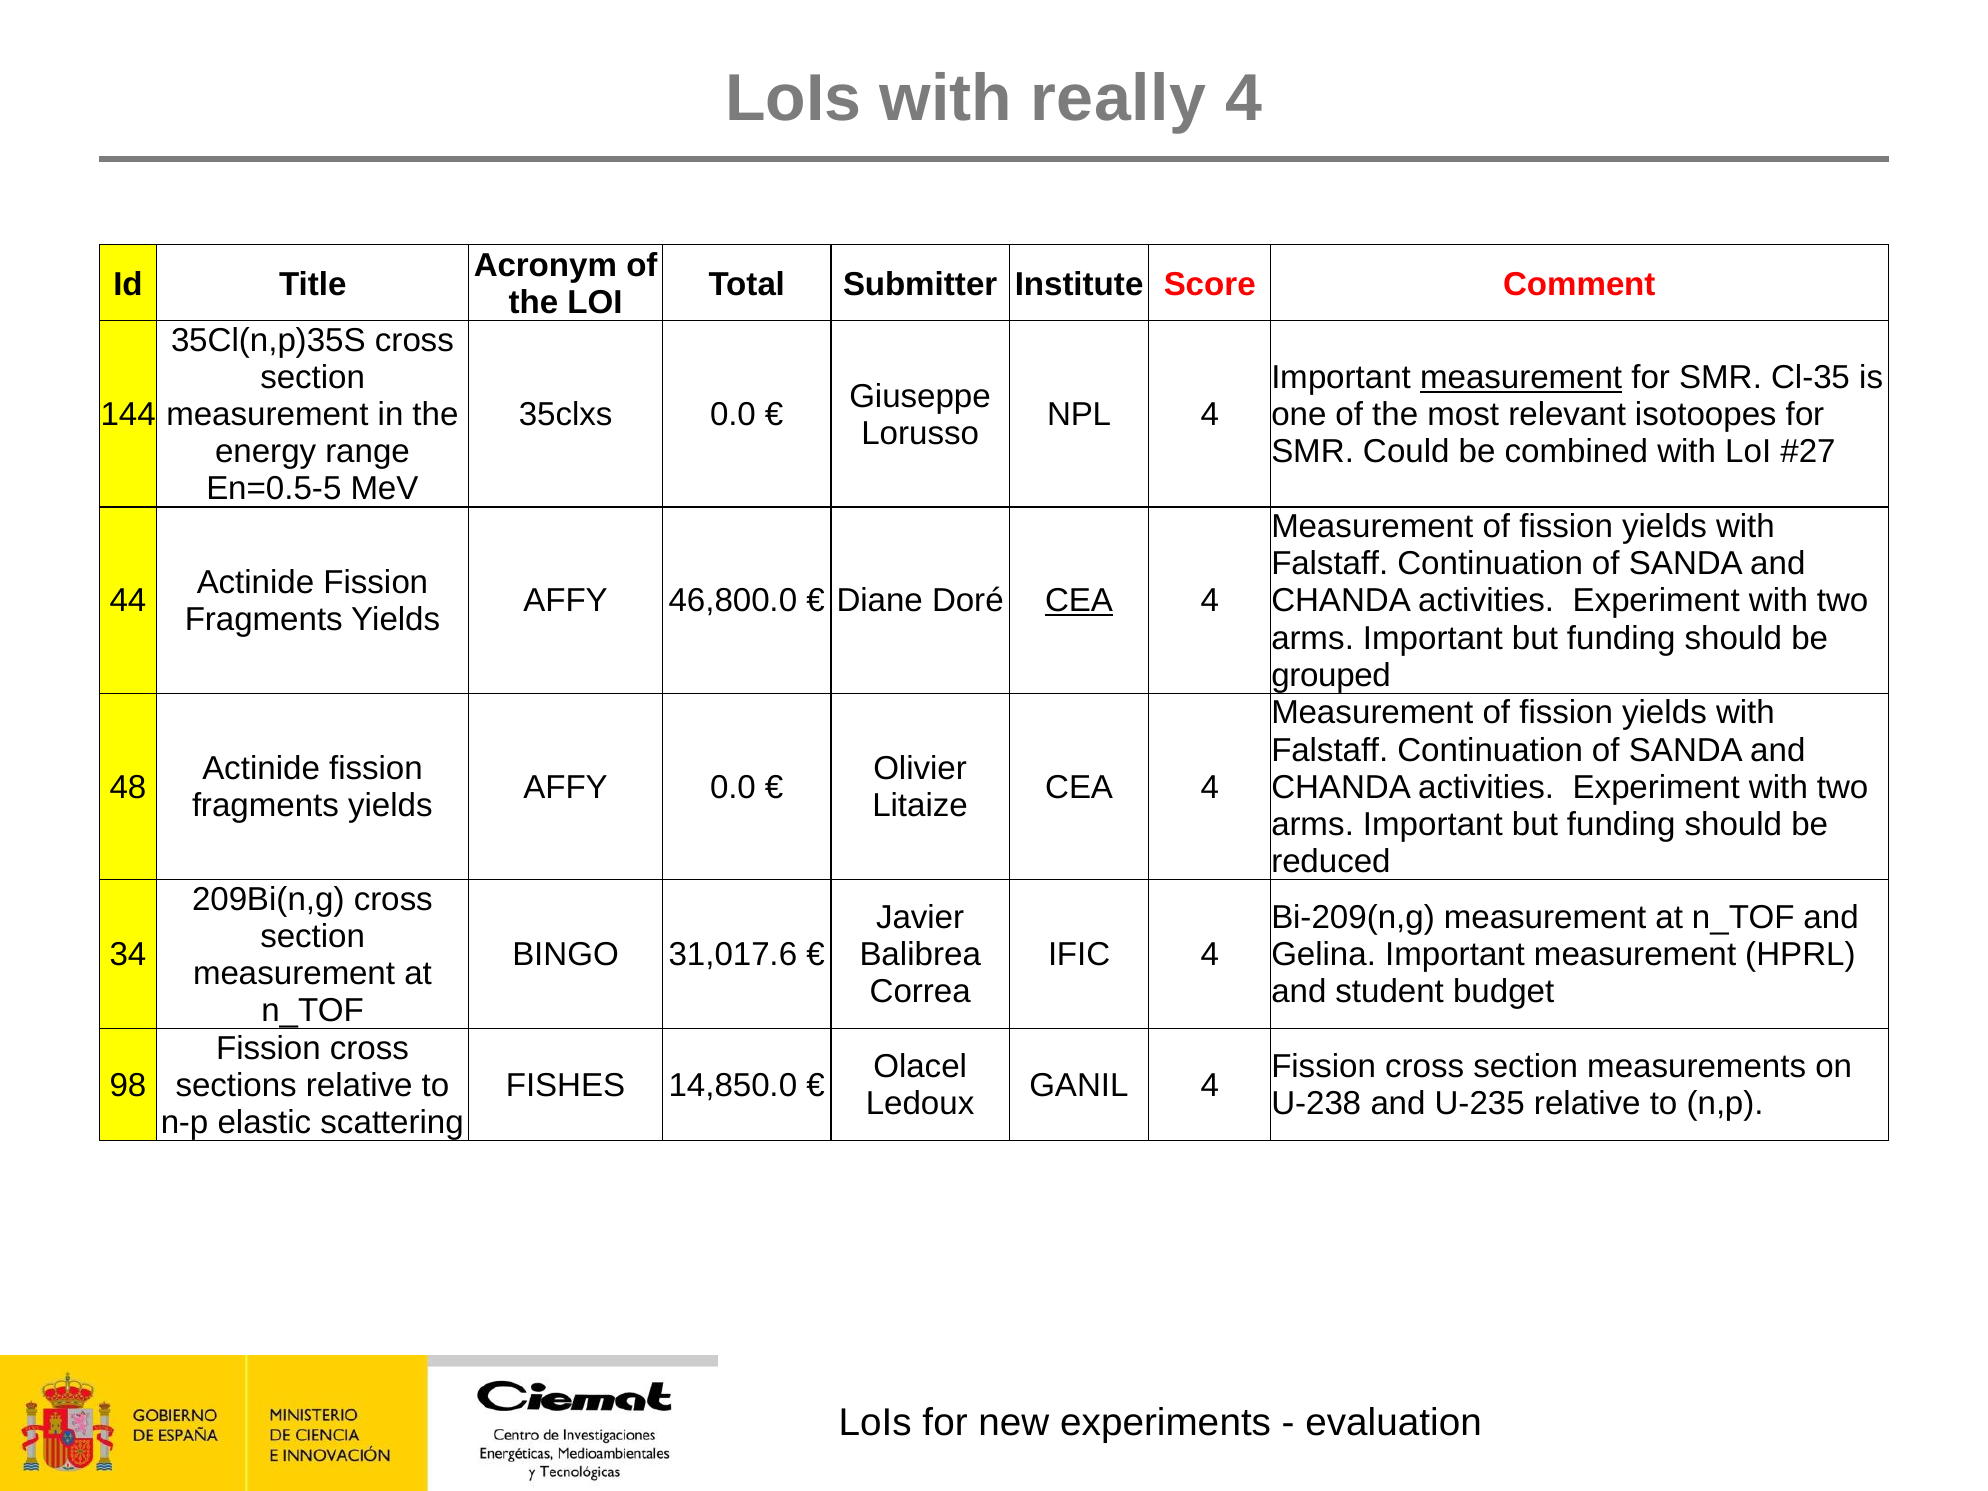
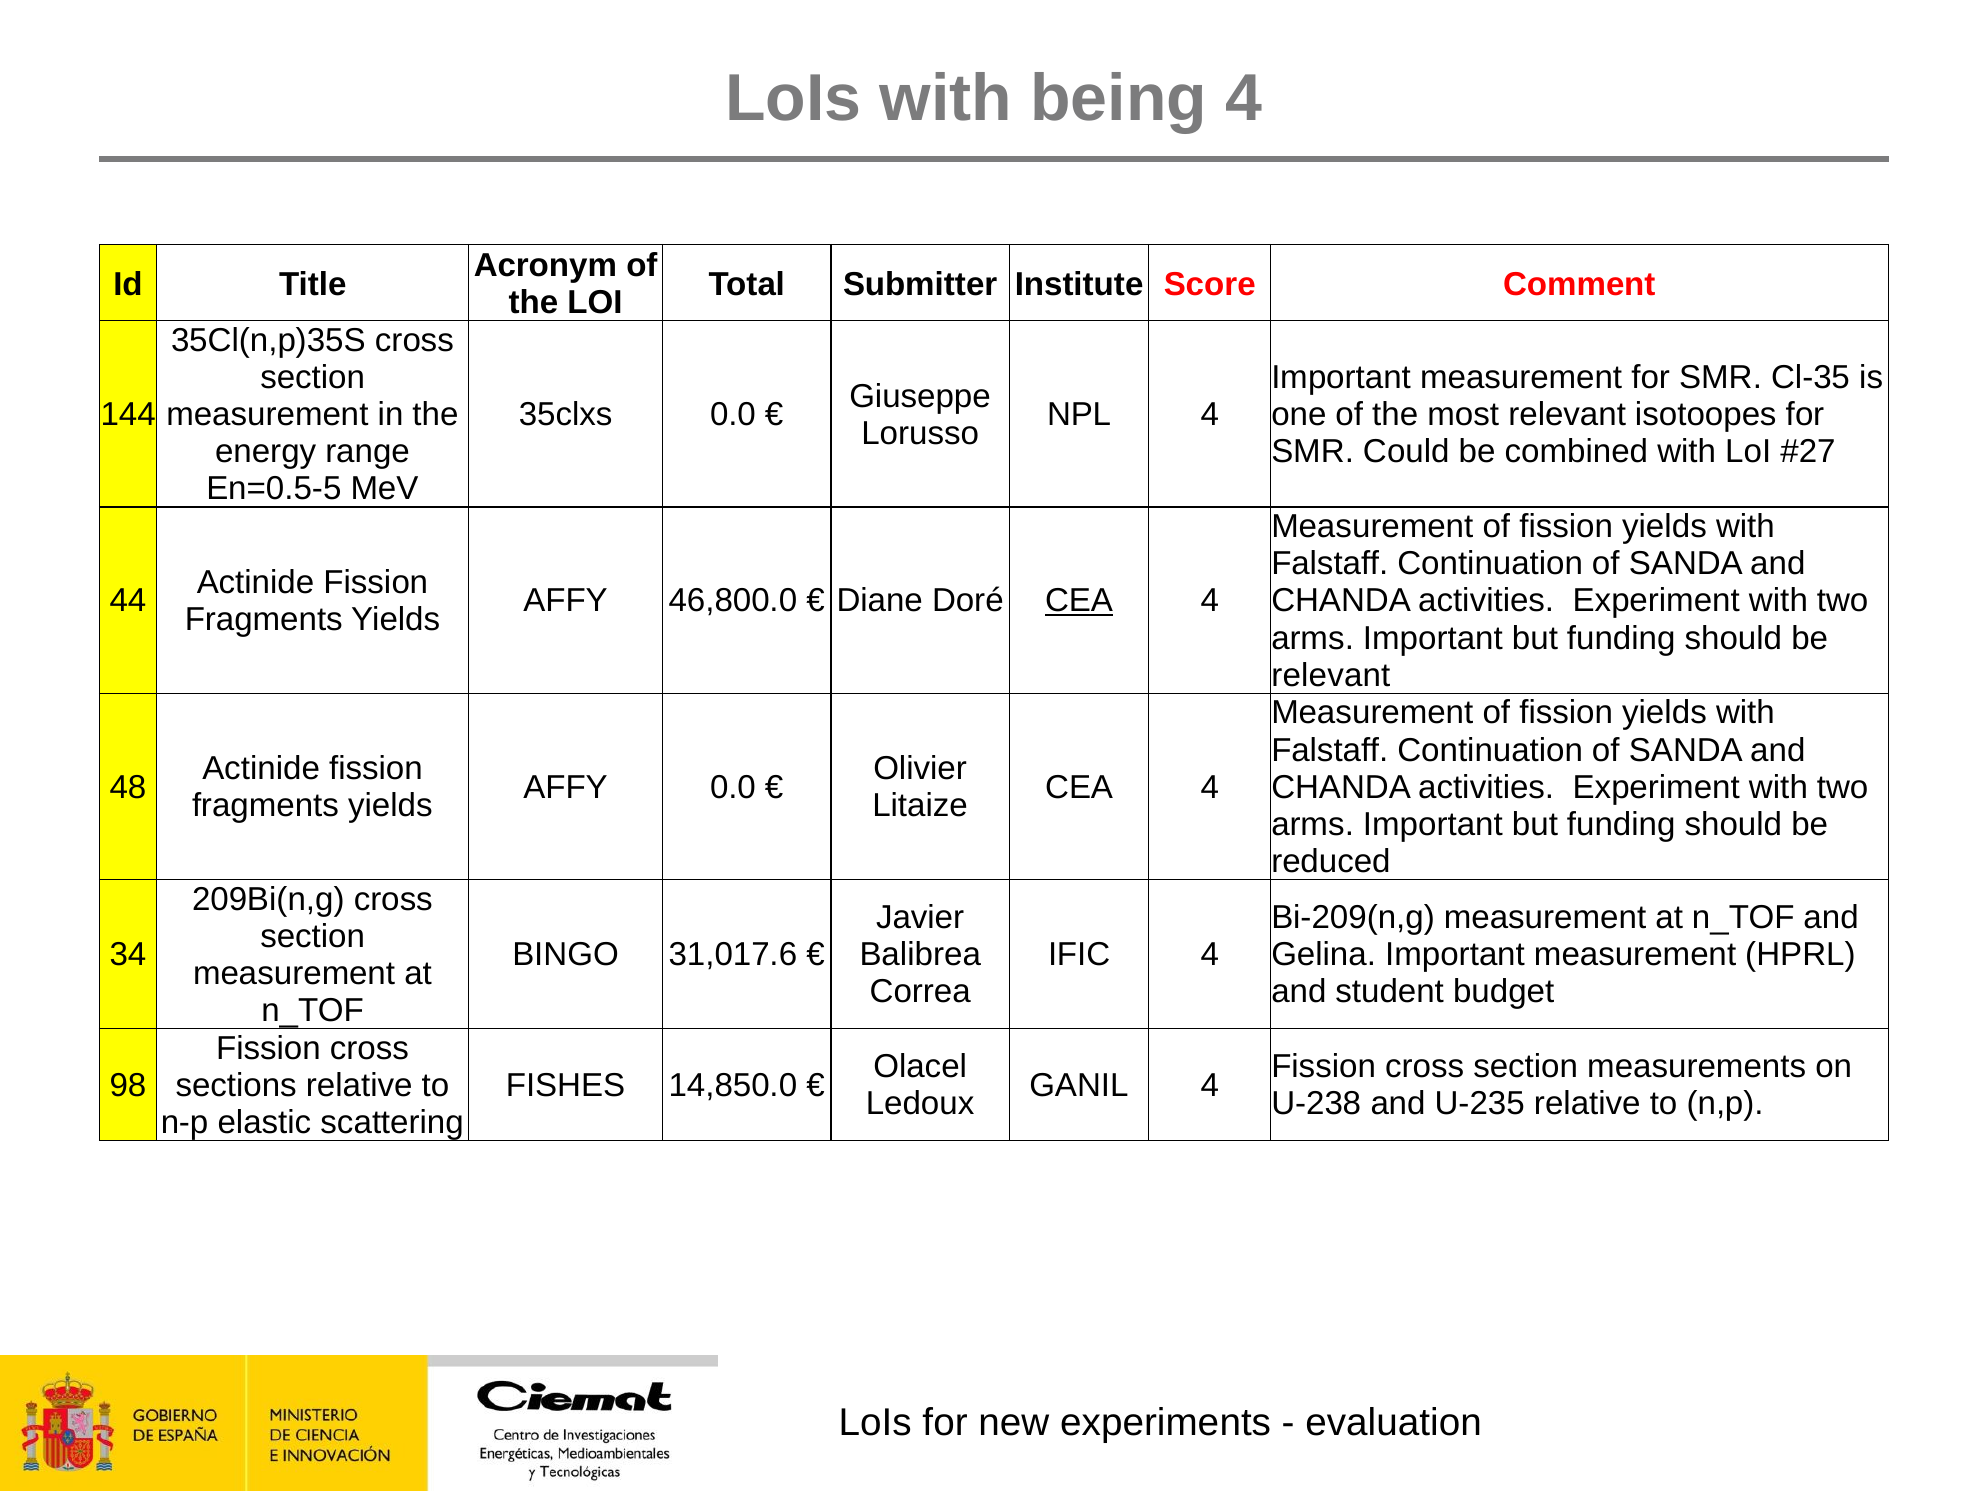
really: really -> being (1119, 99)
measurement underline: present -> none (1521, 378)
grouped: grouped -> relevant (1331, 675)
